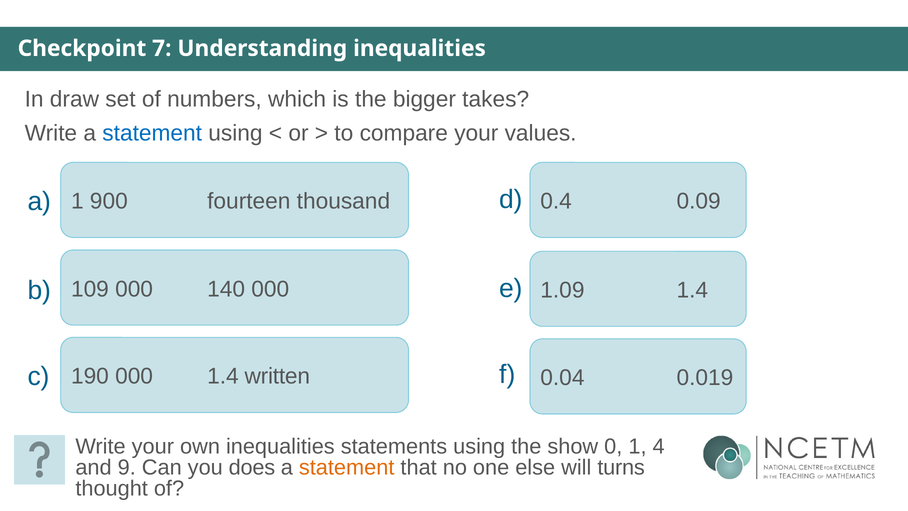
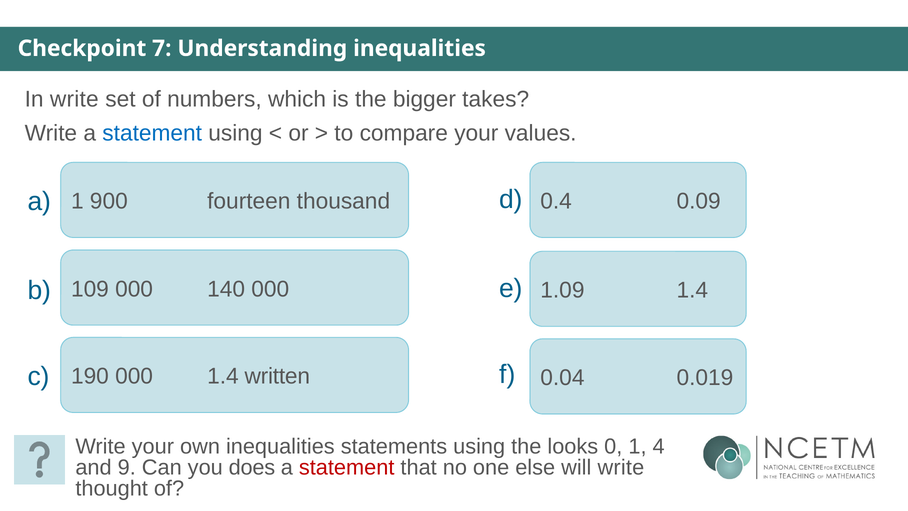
In draw: draw -> write (74, 99)
show: show -> looks (573, 446)
statement colour: orange -> red (347, 467)
will turns: turns -> write (621, 467)
